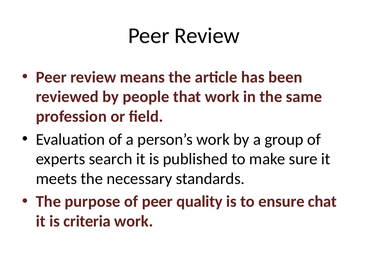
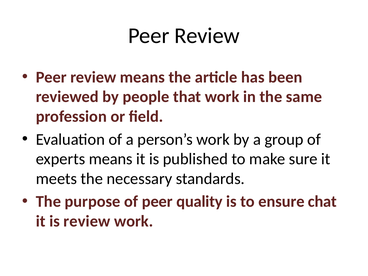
experts search: search -> means (111, 159)
is criteria: criteria -> review (87, 221)
